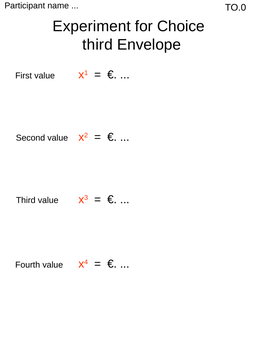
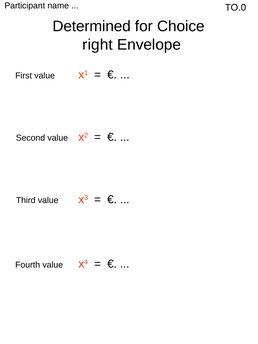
Experiment: Experiment -> Determined (92, 26)
third: third -> right (98, 45)
